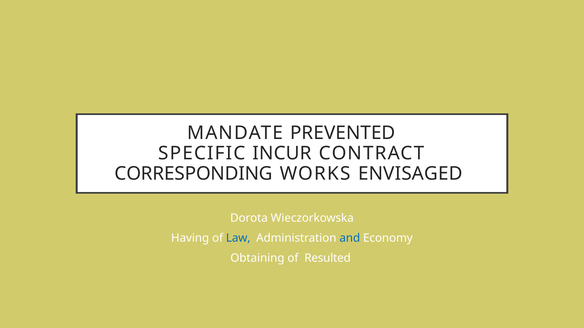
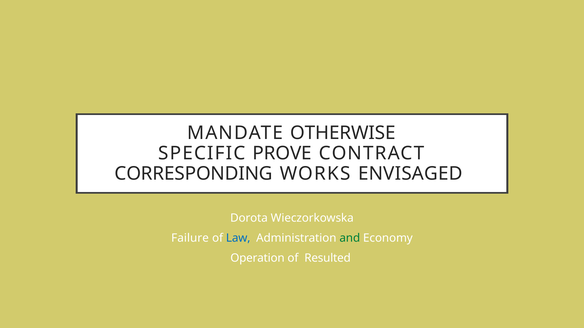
PREVENTED: PREVENTED -> OTHERWISE (343, 133)
INCUR: INCUR -> PROVE (282, 154)
Having: Having -> Failure (190, 238)
and colour: blue -> green (350, 238)
Obtaining: Obtaining -> Operation (257, 258)
